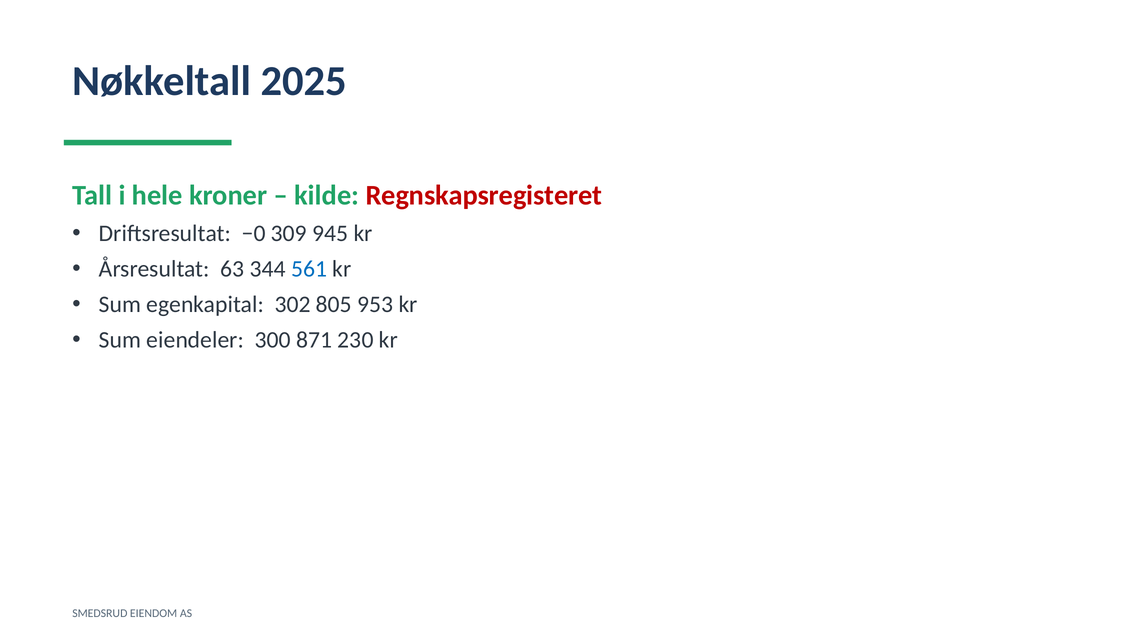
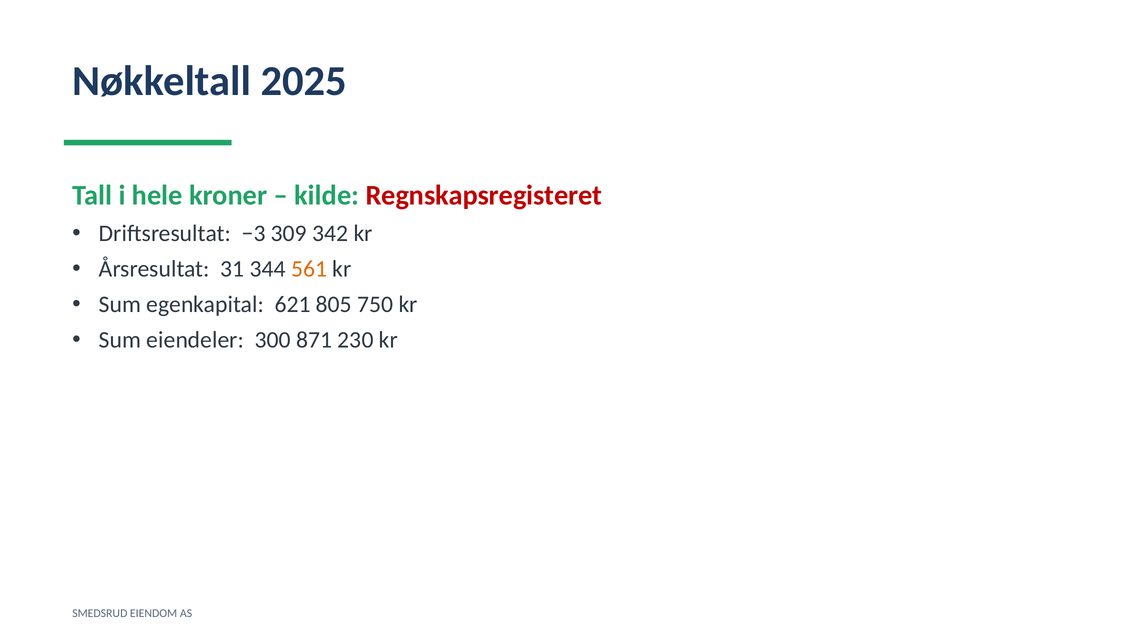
−0: −0 -> −3 (254, 234)
945: 945 -> 342 (330, 234)
63: 63 -> 31 (232, 269)
561 colour: blue -> orange (309, 269)
302: 302 -> 621 (293, 305)
953: 953 -> 750 (375, 305)
